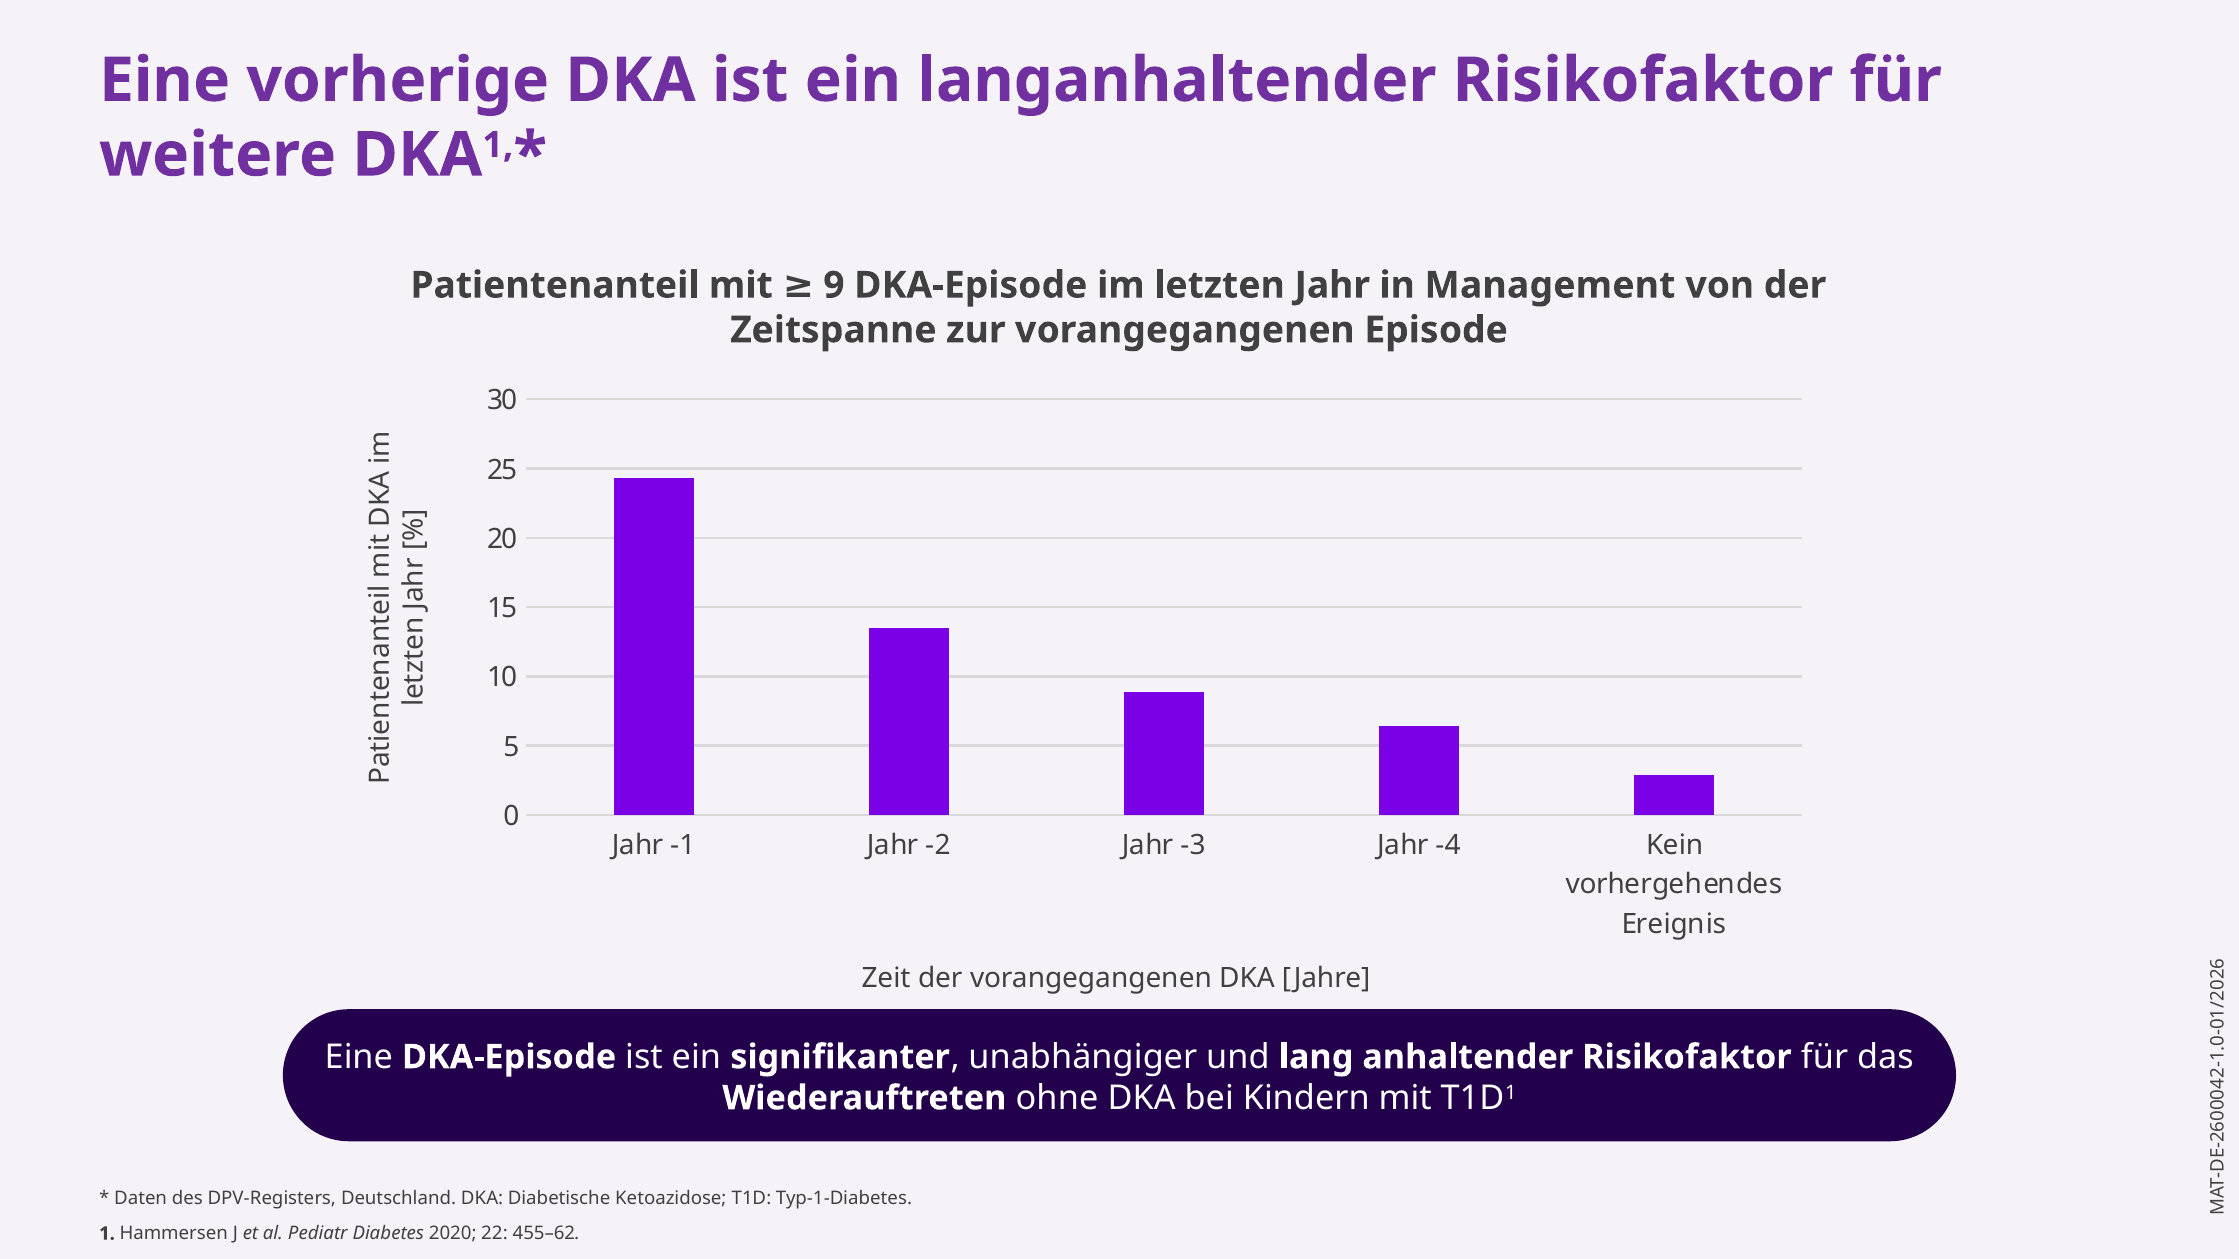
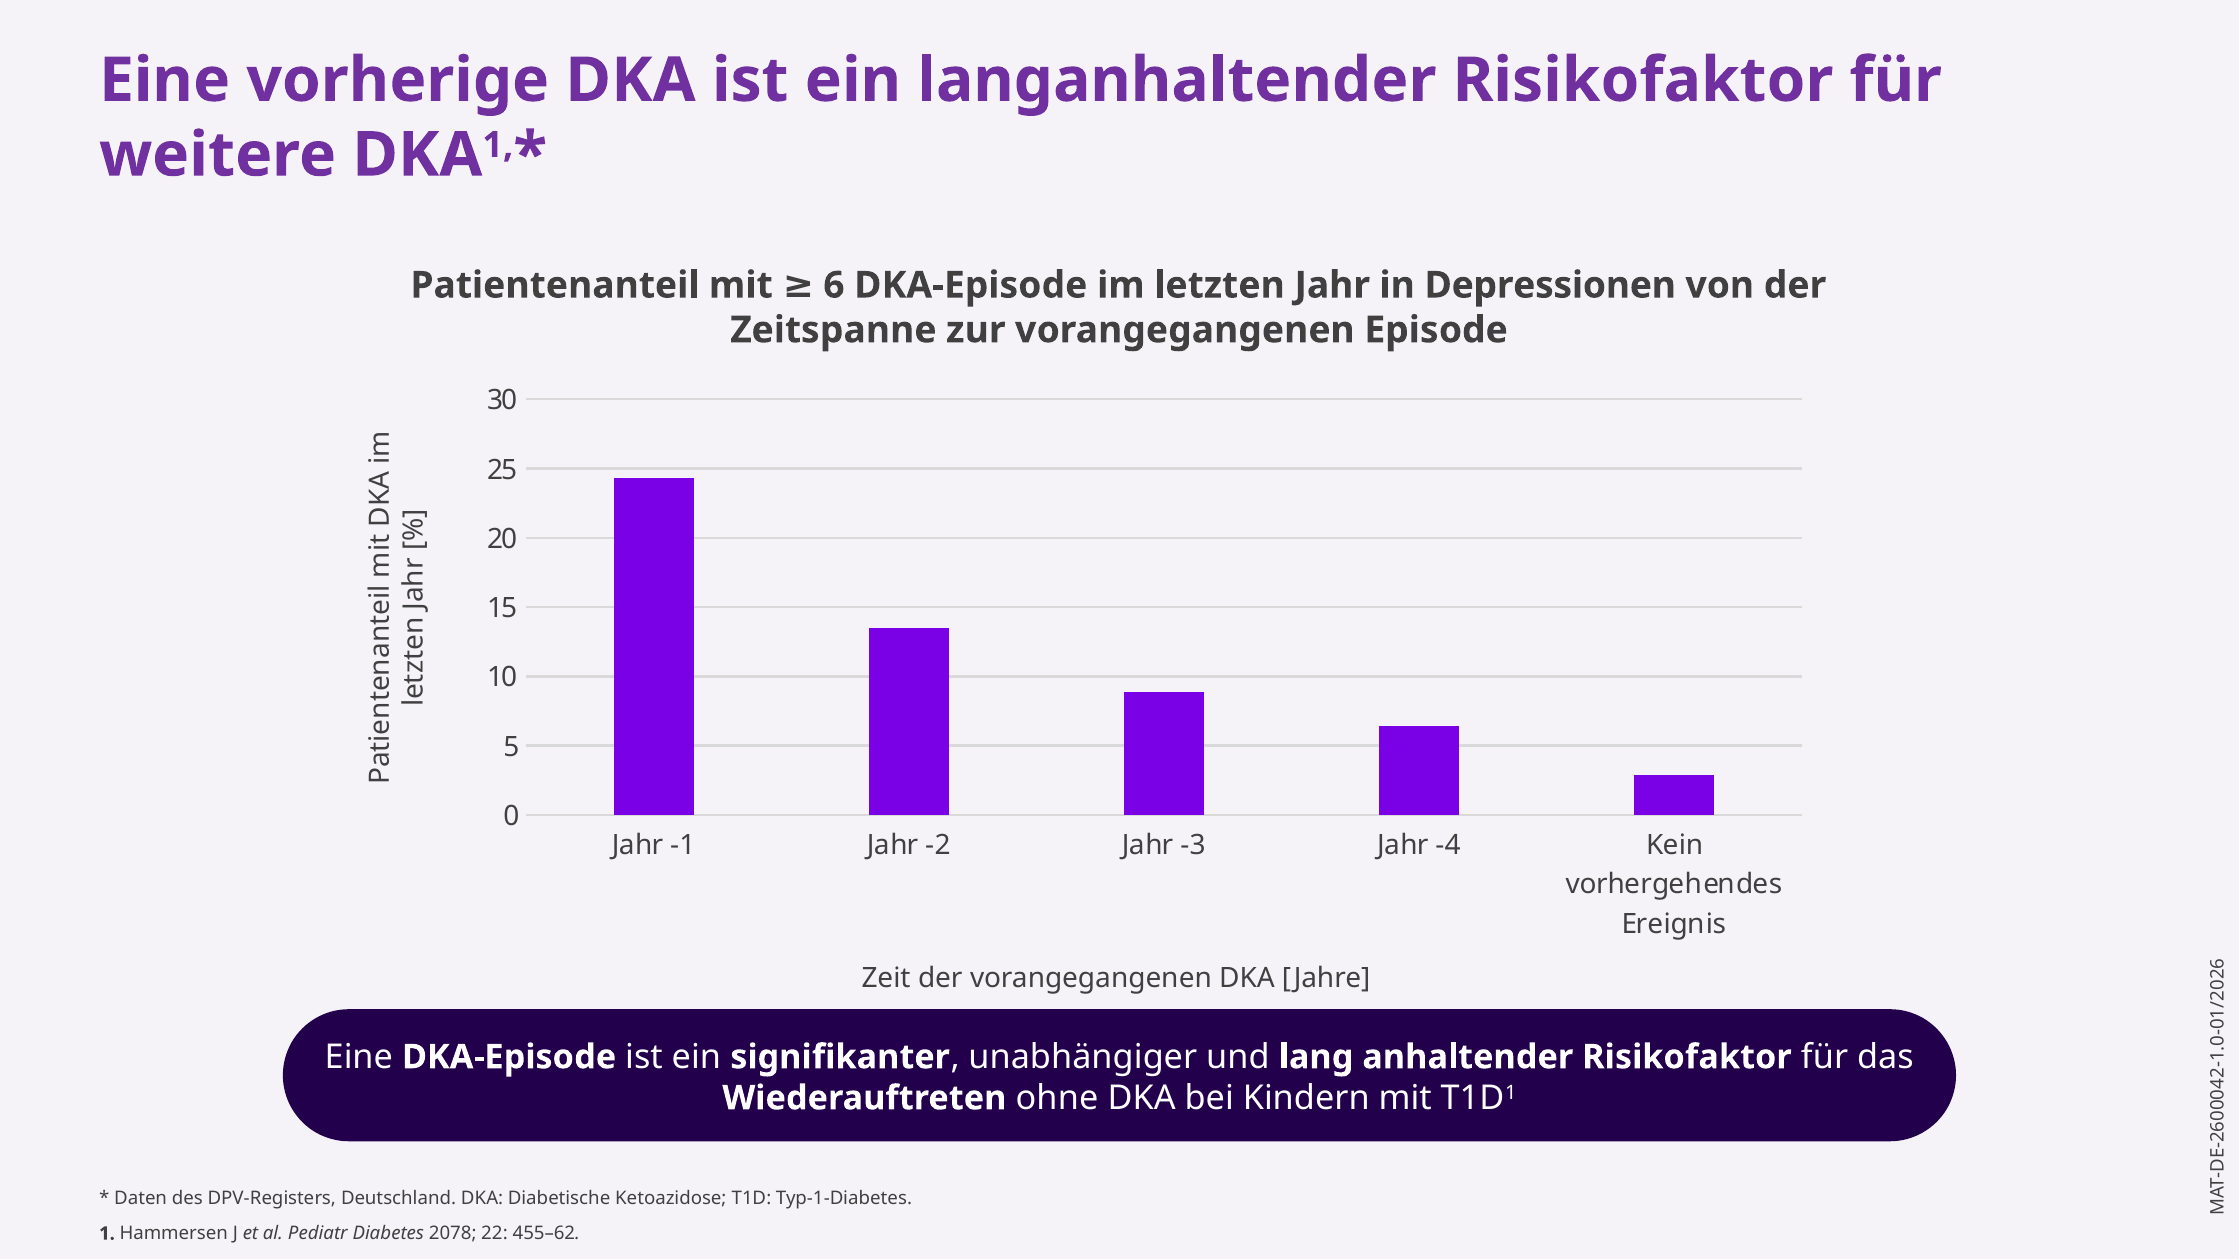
mit 9: 9 -> 6 (834, 285)
Management: Management -> Depressionen (1550, 285)
2020: 2020 -> 2078 (453, 1234)
